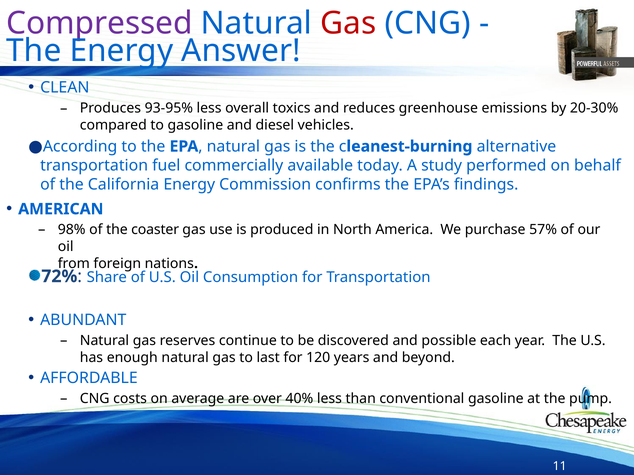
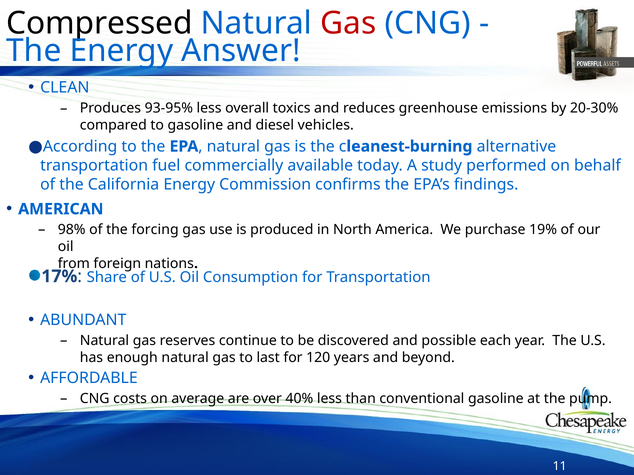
Compressed colour: purple -> black (99, 23)
coaster: coaster -> forcing (155, 230)
57%: 57% -> 19% (543, 230)
72%: 72% -> 17% (59, 277)
